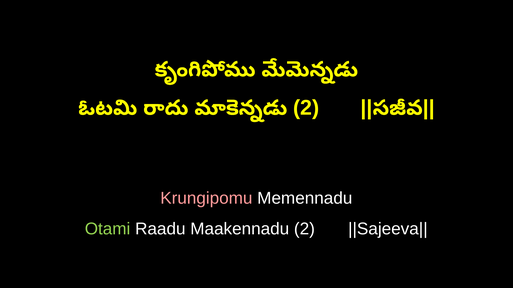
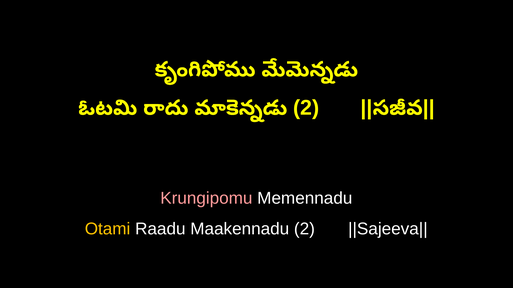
Otami colour: light green -> yellow (108, 229)
